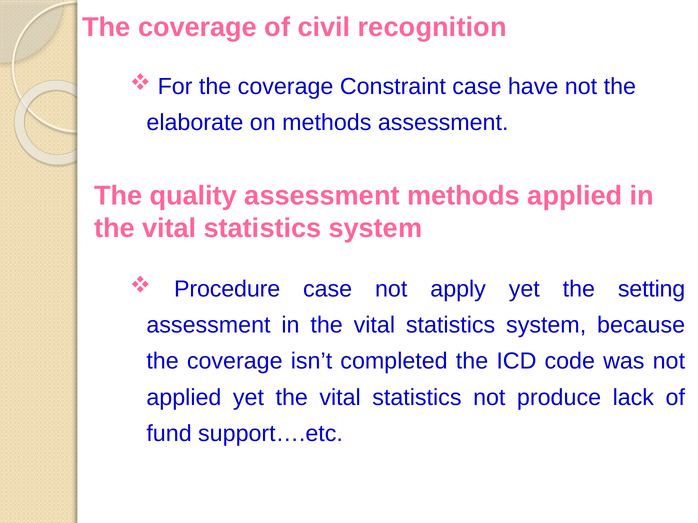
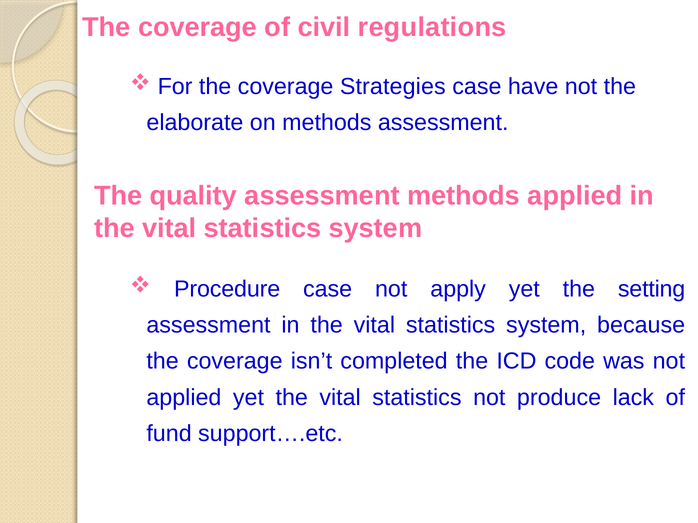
recognition: recognition -> regulations (432, 27)
Constraint: Constraint -> Strategies (393, 87)
